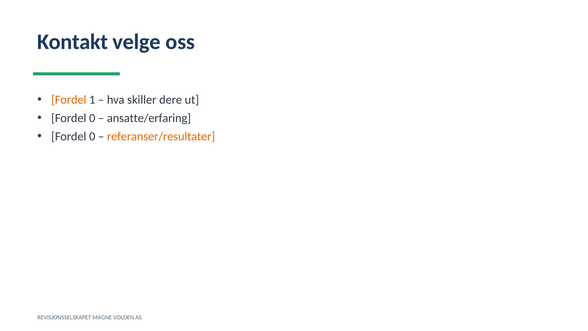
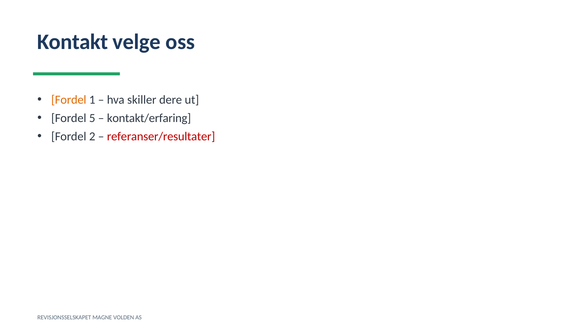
0: 0 -> 5 (92, 118)
ansatte/erfaring: ansatte/erfaring -> kontakt/erfaring (149, 118)
0: 0 -> 2 (92, 136)
referanser/resultater colour: orange -> red (161, 136)
